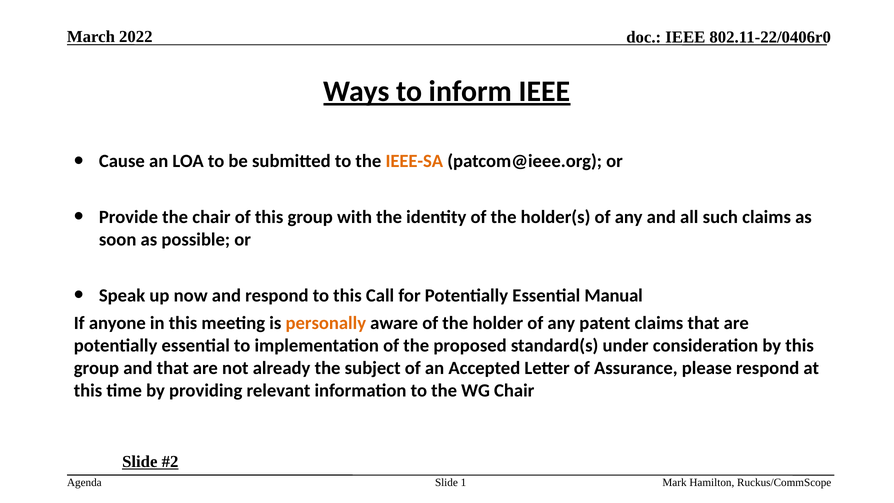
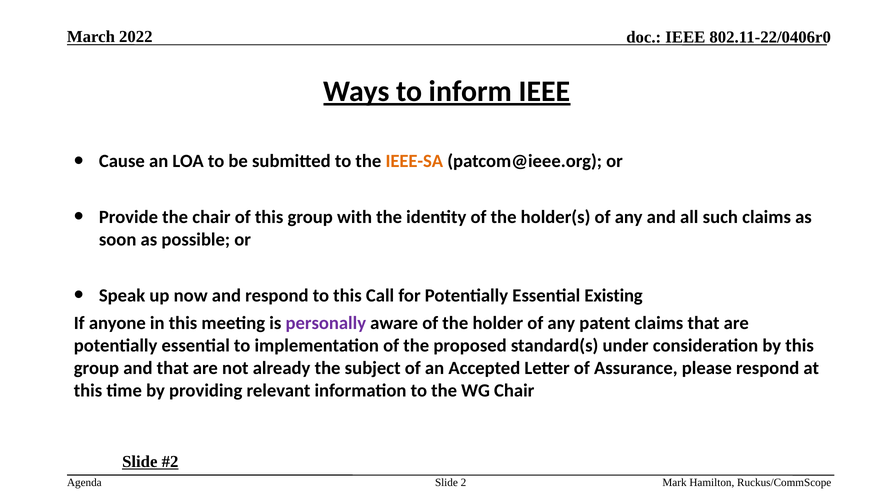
Manual: Manual -> Existing (614, 295)
personally colour: orange -> purple (326, 323)
1: 1 -> 2 (464, 482)
